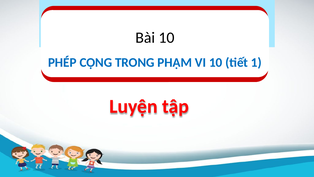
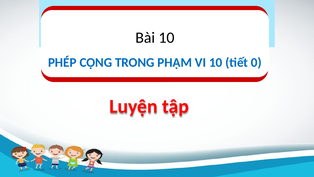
1: 1 -> 0 (256, 62)
